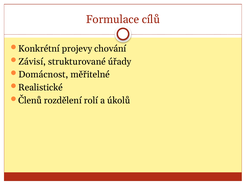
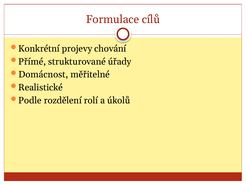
Závisí: Závisí -> Přímé (32, 61)
Členů: Členů -> Podle (30, 100)
